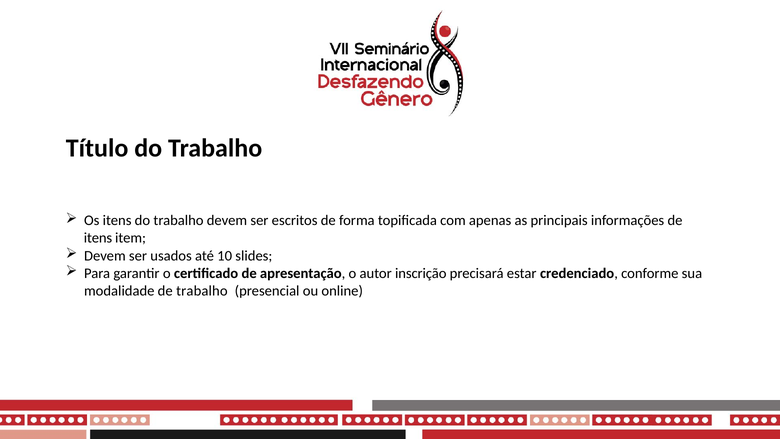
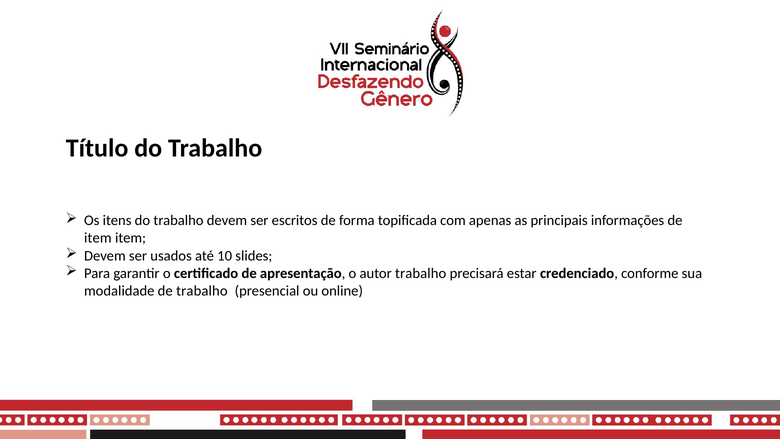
itens: itens -> item (98, 238)
autor inscrição: inscrição -> trabalho (421, 273)
